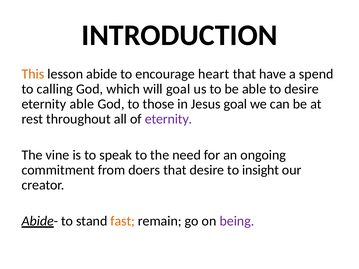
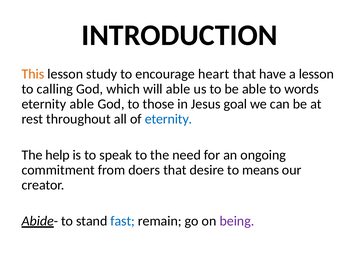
abide: abide -> study (102, 74)
a spend: spend -> lesson (316, 74)
will goal: goal -> able (178, 89)
to desire: desire -> words (302, 89)
eternity colour: purple -> blue (169, 119)
vine: vine -> help (58, 155)
insight: insight -> means (261, 170)
fast colour: orange -> blue (123, 221)
